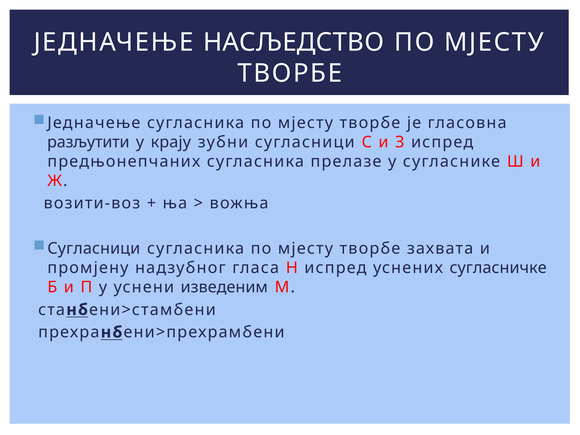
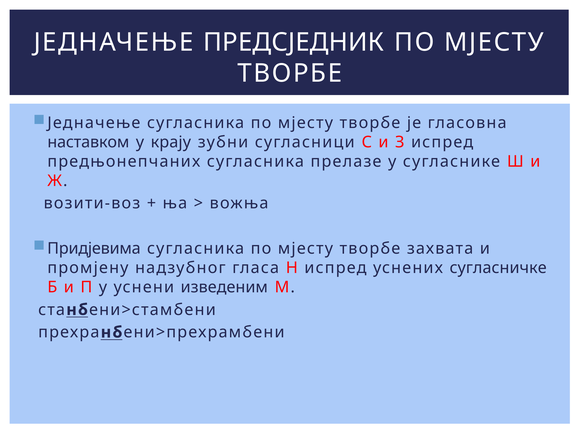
НАСЉЕДСТВО: НАСЉЕДСТВО -> ПРЕДСЈЕДНИК (294, 42)
разљутити: разљутити -> наставком (88, 142)
Сугласници: Сугласници -> Придјевима (94, 248)
